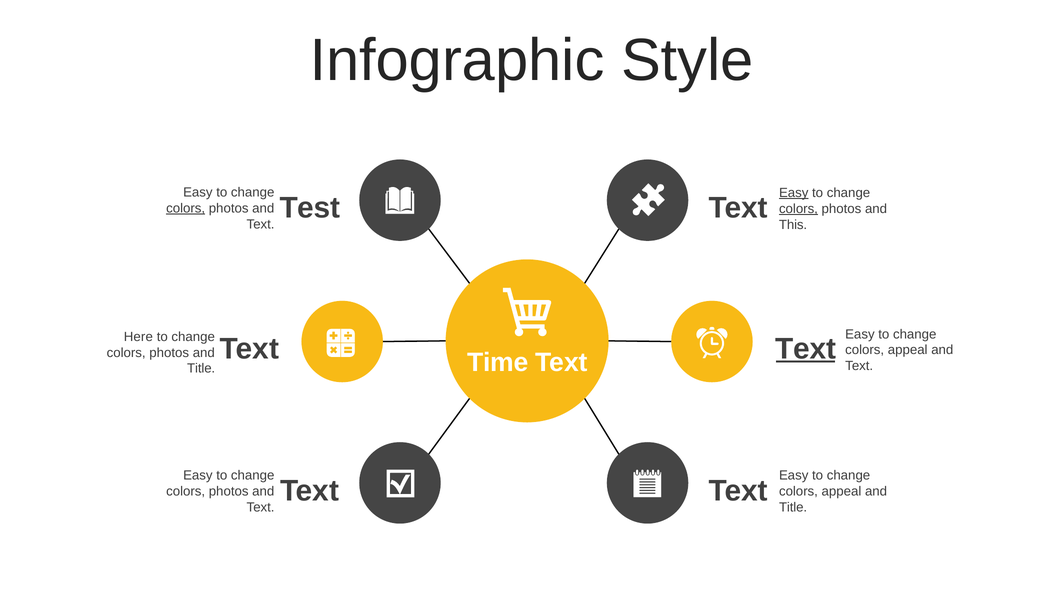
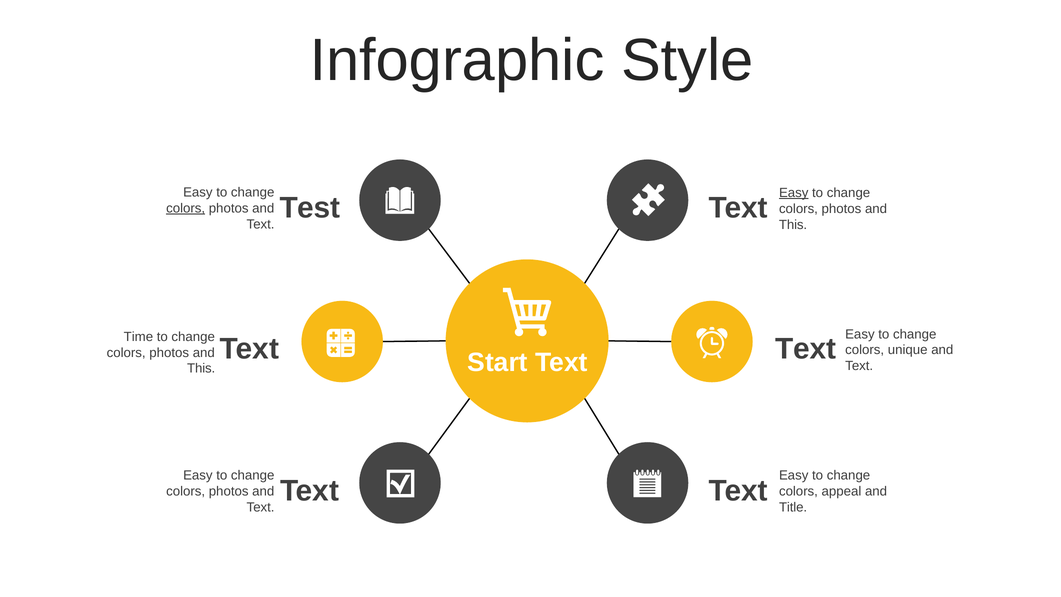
colors underline: present -> none (798, 209)
Here: Here -> Time (138, 337)
Text underline: present -> none (806, 349)
appeal: appeal -> unique (908, 350)
Time: Time -> Start (498, 362)
Title: Title -> This (201, 368)
